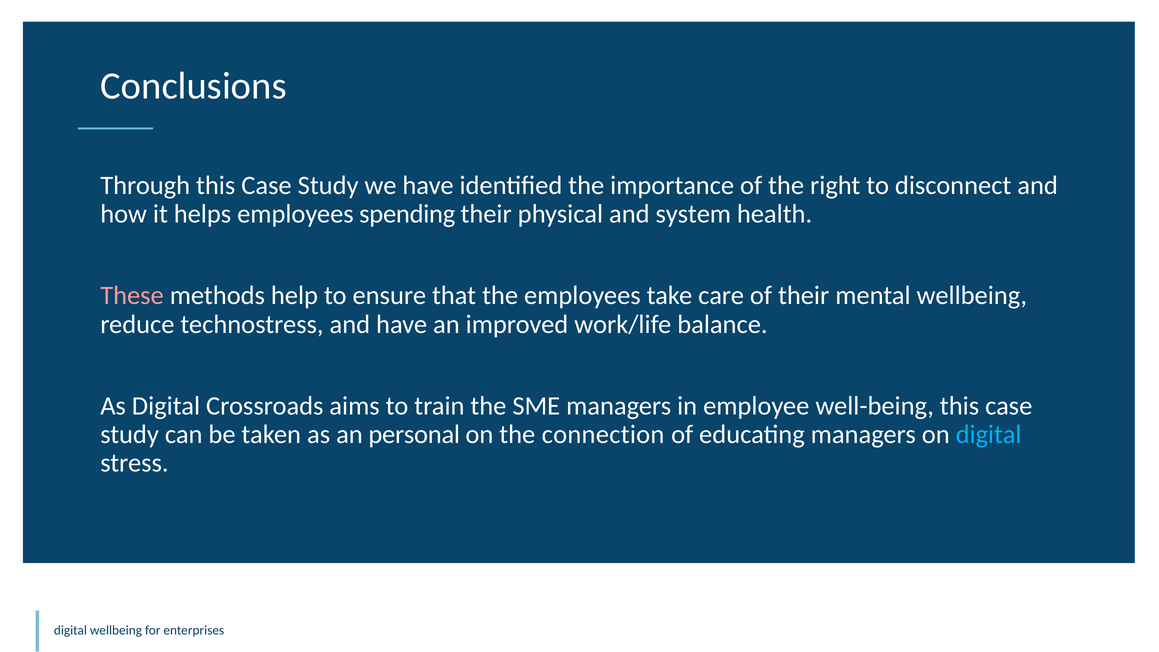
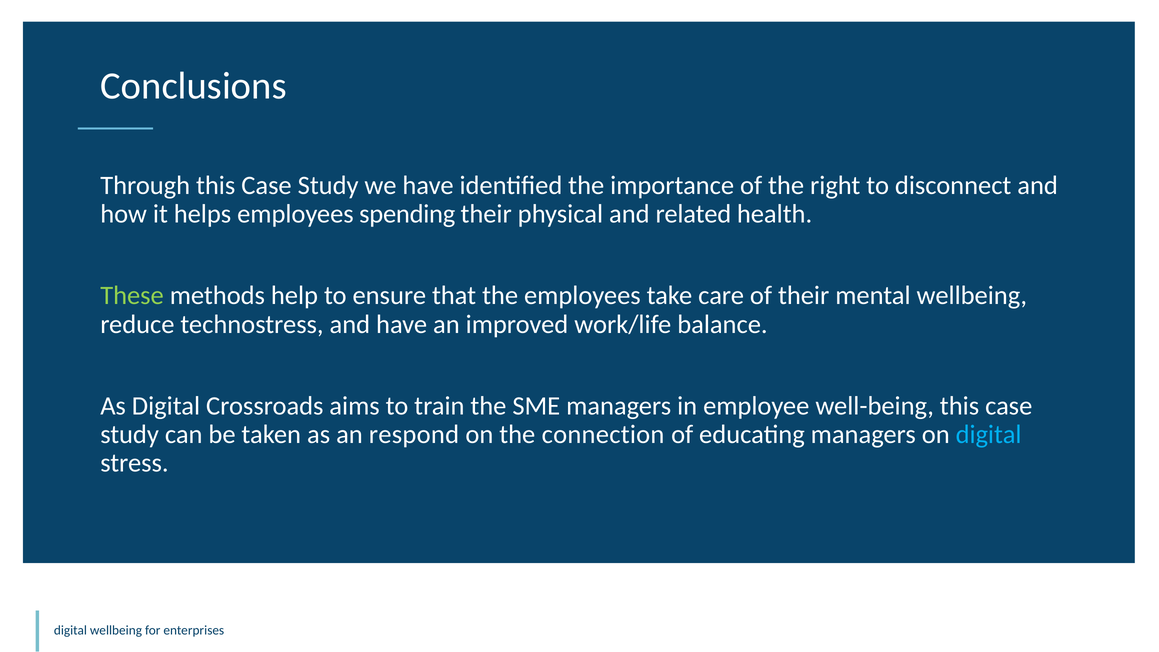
system: system -> related (693, 214)
These colour: pink -> light green (132, 296)
personal: personal -> respond (414, 434)
